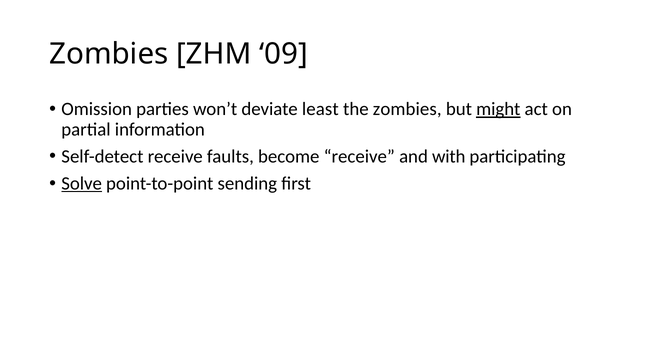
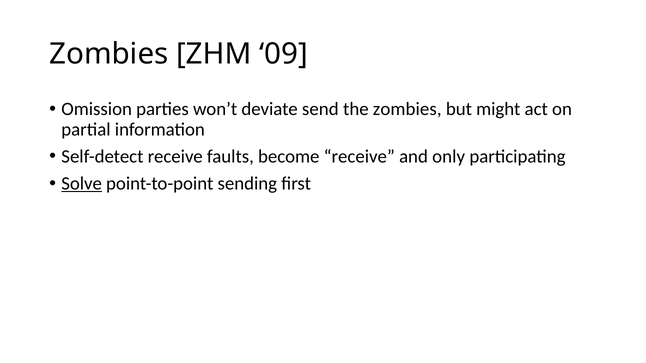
least: least -> send (320, 109)
might underline: present -> none (498, 109)
with: with -> only (449, 157)
